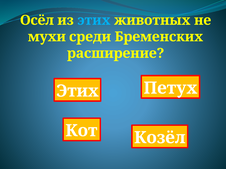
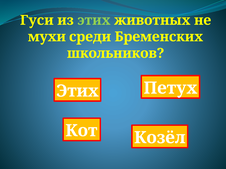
Осёл: Осёл -> Гуси (37, 20)
этих colour: light blue -> light green (94, 20)
расширение: расширение -> школьников (116, 53)
